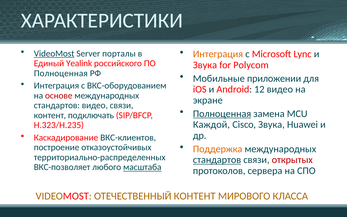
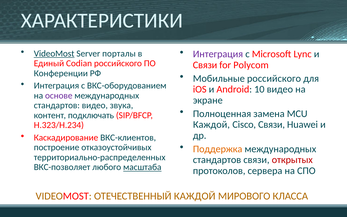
Интеграция colour: orange -> purple (218, 54)
Yealink: Yealink -> Codian (79, 63)
Звука: Звука -> Связи (205, 65)
Полноценная: Полноценная -> Конференции (61, 73)
Мобильные приложении: приложении -> российского (274, 78)
12: 12 -> 10 (259, 89)
основе colour: red -> purple (59, 95)
видео связи: связи -> звука (122, 105)
Полноценная underline: present -> none (222, 114)
Cisco Звука: Звука -> Связи (272, 125)
H.323/H.235: H.323/H.235 -> H.323/H.234 (59, 125)
стандартов underline: present -> none (217, 160)
ОТЕЧЕСТВЕННЫЙ КОНТЕНТ: КОНТЕНТ -> КАЖДОЙ (195, 196)
